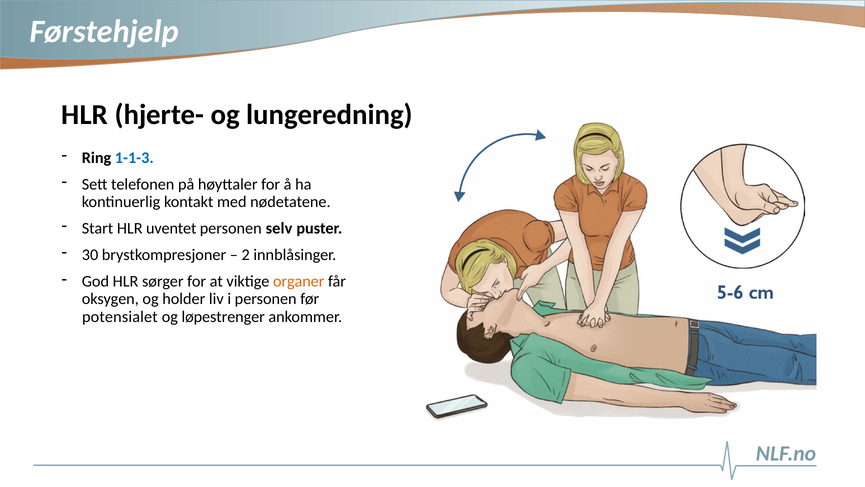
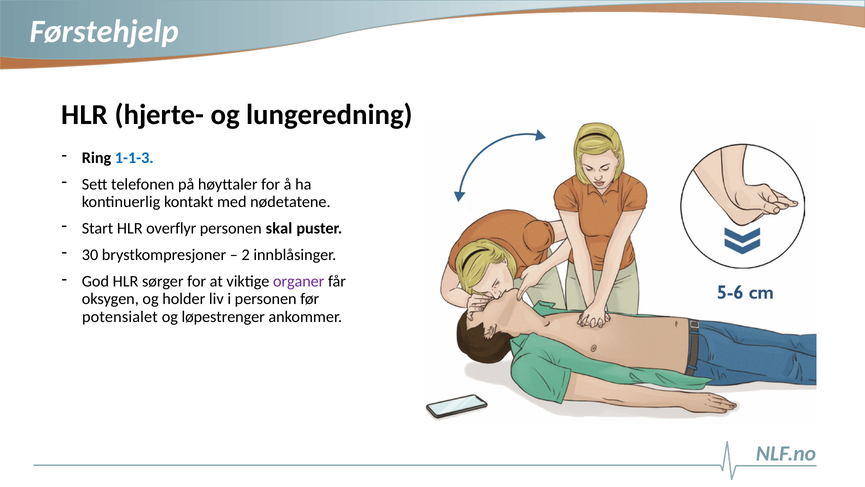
uventet: uventet -> overflyr (171, 228)
selv: selv -> skal (279, 228)
organer colour: orange -> purple (299, 281)
